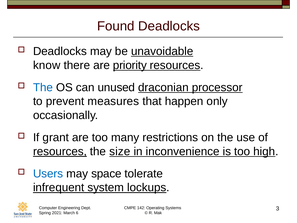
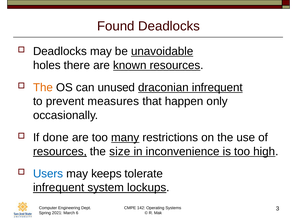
know: know -> holes (47, 65)
priority: priority -> known (130, 65)
The colour: blue -> orange (43, 87)
draconian processor: processor -> infrequent (217, 87)
grant: grant -> done (56, 137)
many underline: none -> present (125, 137)
space: space -> keeps (106, 173)
